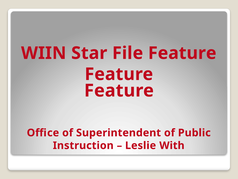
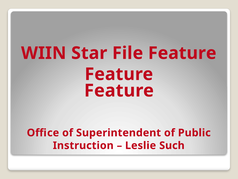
With: With -> Such (172, 145)
